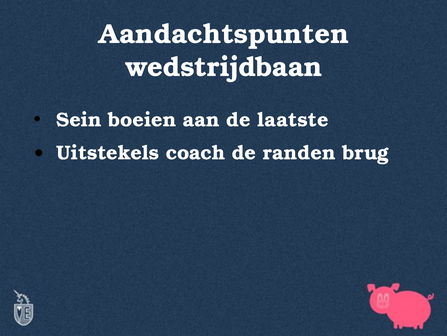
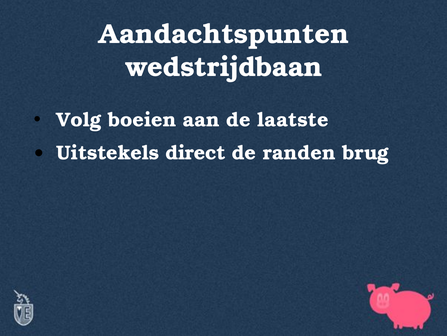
Sein: Sein -> Volg (79, 120)
coach: coach -> direct (196, 153)
